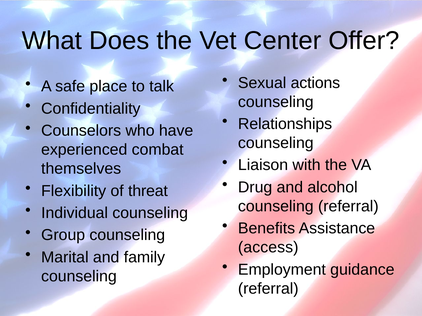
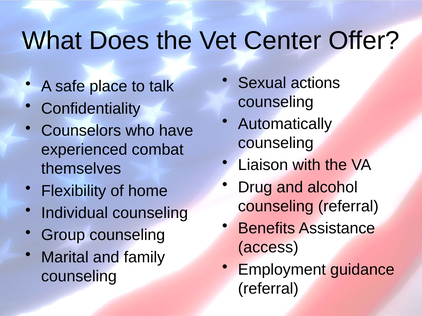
Relationships: Relationships -> Automatically (285, 124)
threat: threat -> home (148, 191)
